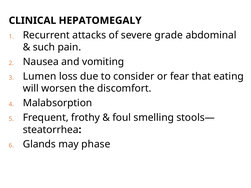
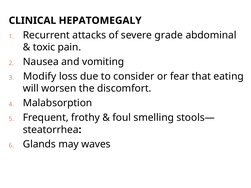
such: such -> toxic (44, 47)
Lumen: Lumen -> Modify (40, 76)
phase: phase -> waves (96, 144)
